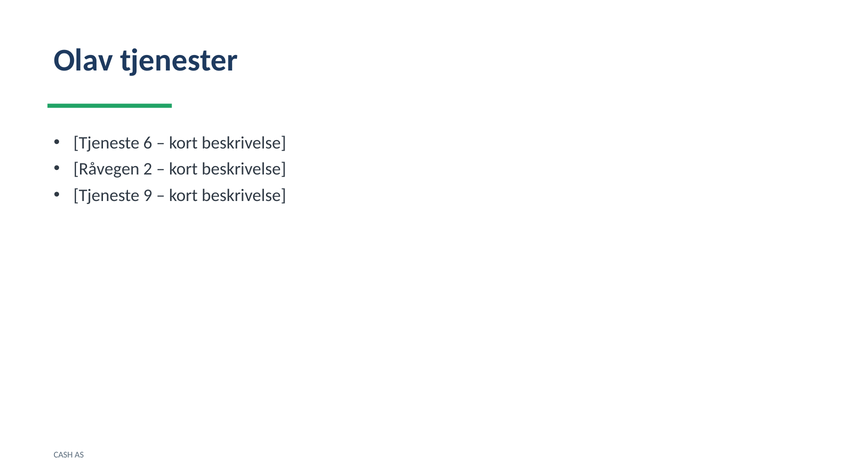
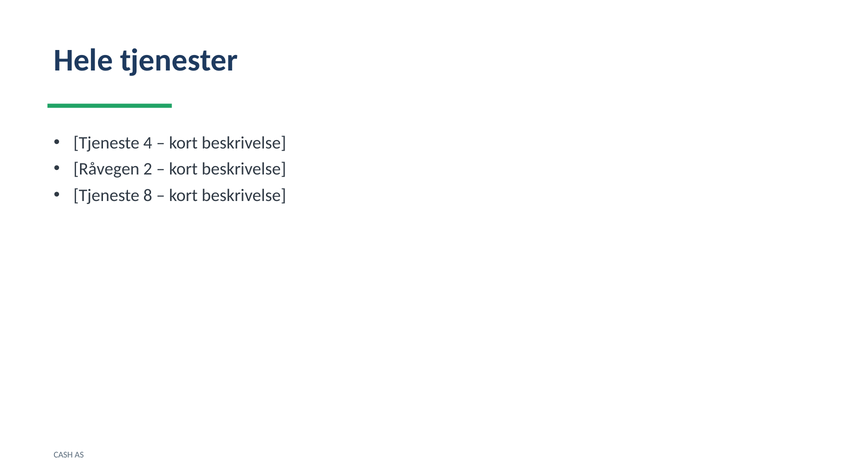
Olav: Olav -> Hele (83, 60)
6: 6 -> 4 (148, 143)
9: 9 -> 8 (148, 195)
